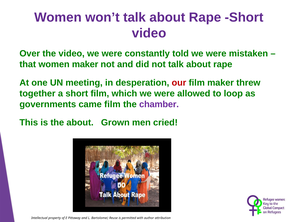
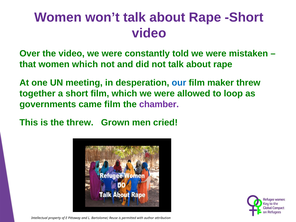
women maker: maker -> which (85, 64)
our colour: red -> blue (179, 83)
the about: about -> threw (80, 123)
